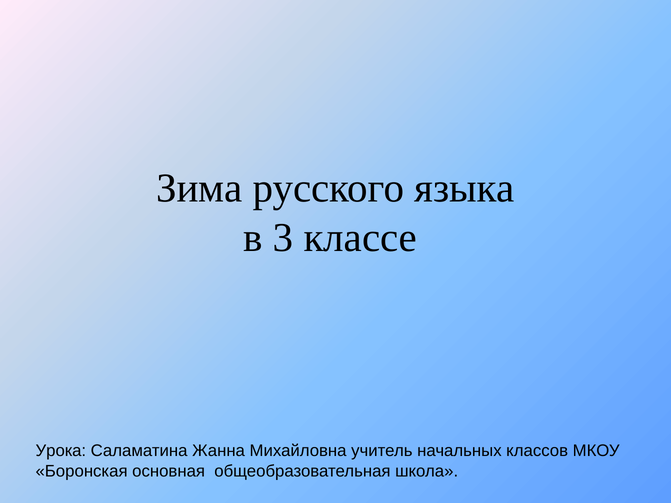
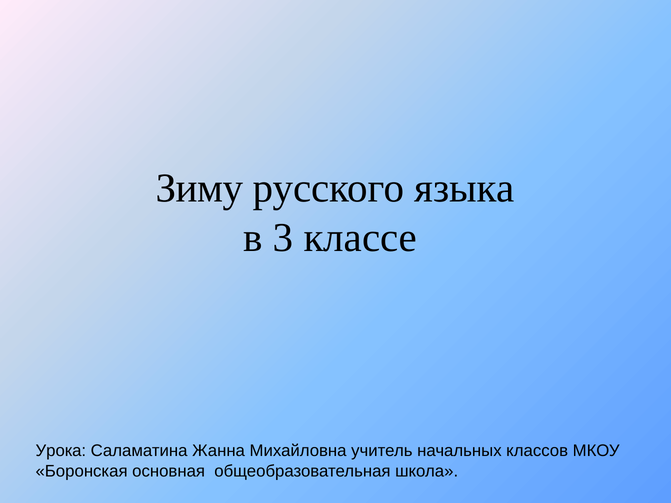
Зима: Зима -> Зиму (199, 189)
